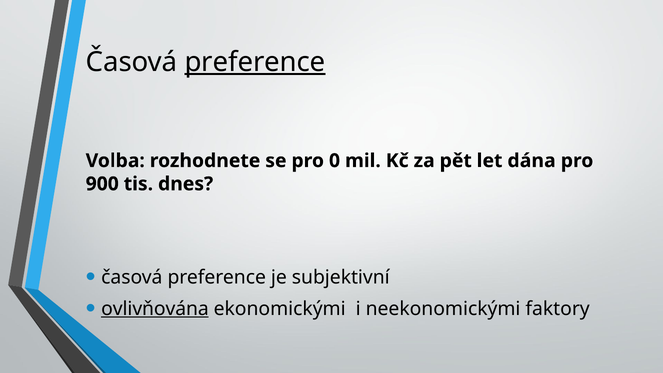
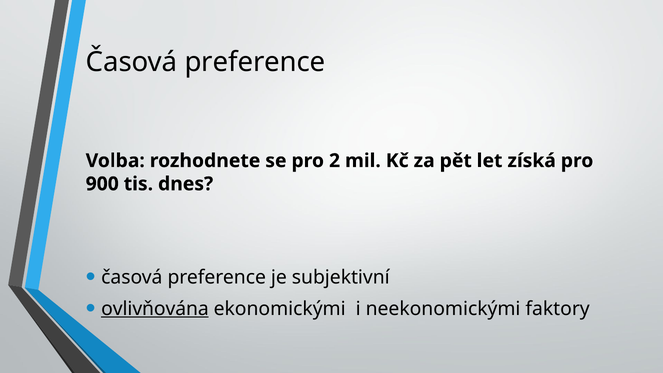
preference underline: present -> none (255, 62)
0: 0 -> 2 (335, 161)
dána: dána -> získá (532, 161)
